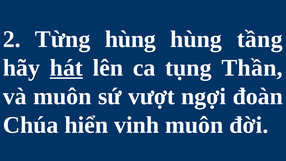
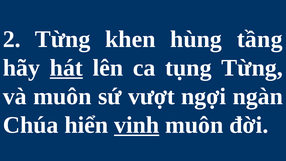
Từng hùng: hùng -> khen (130, 39)
tụng Thần: Thần -> Từng (252, 68)
đoàn: đoàn -> ngàn (258, 96)
vinh underline: none -> present (137, 125)
